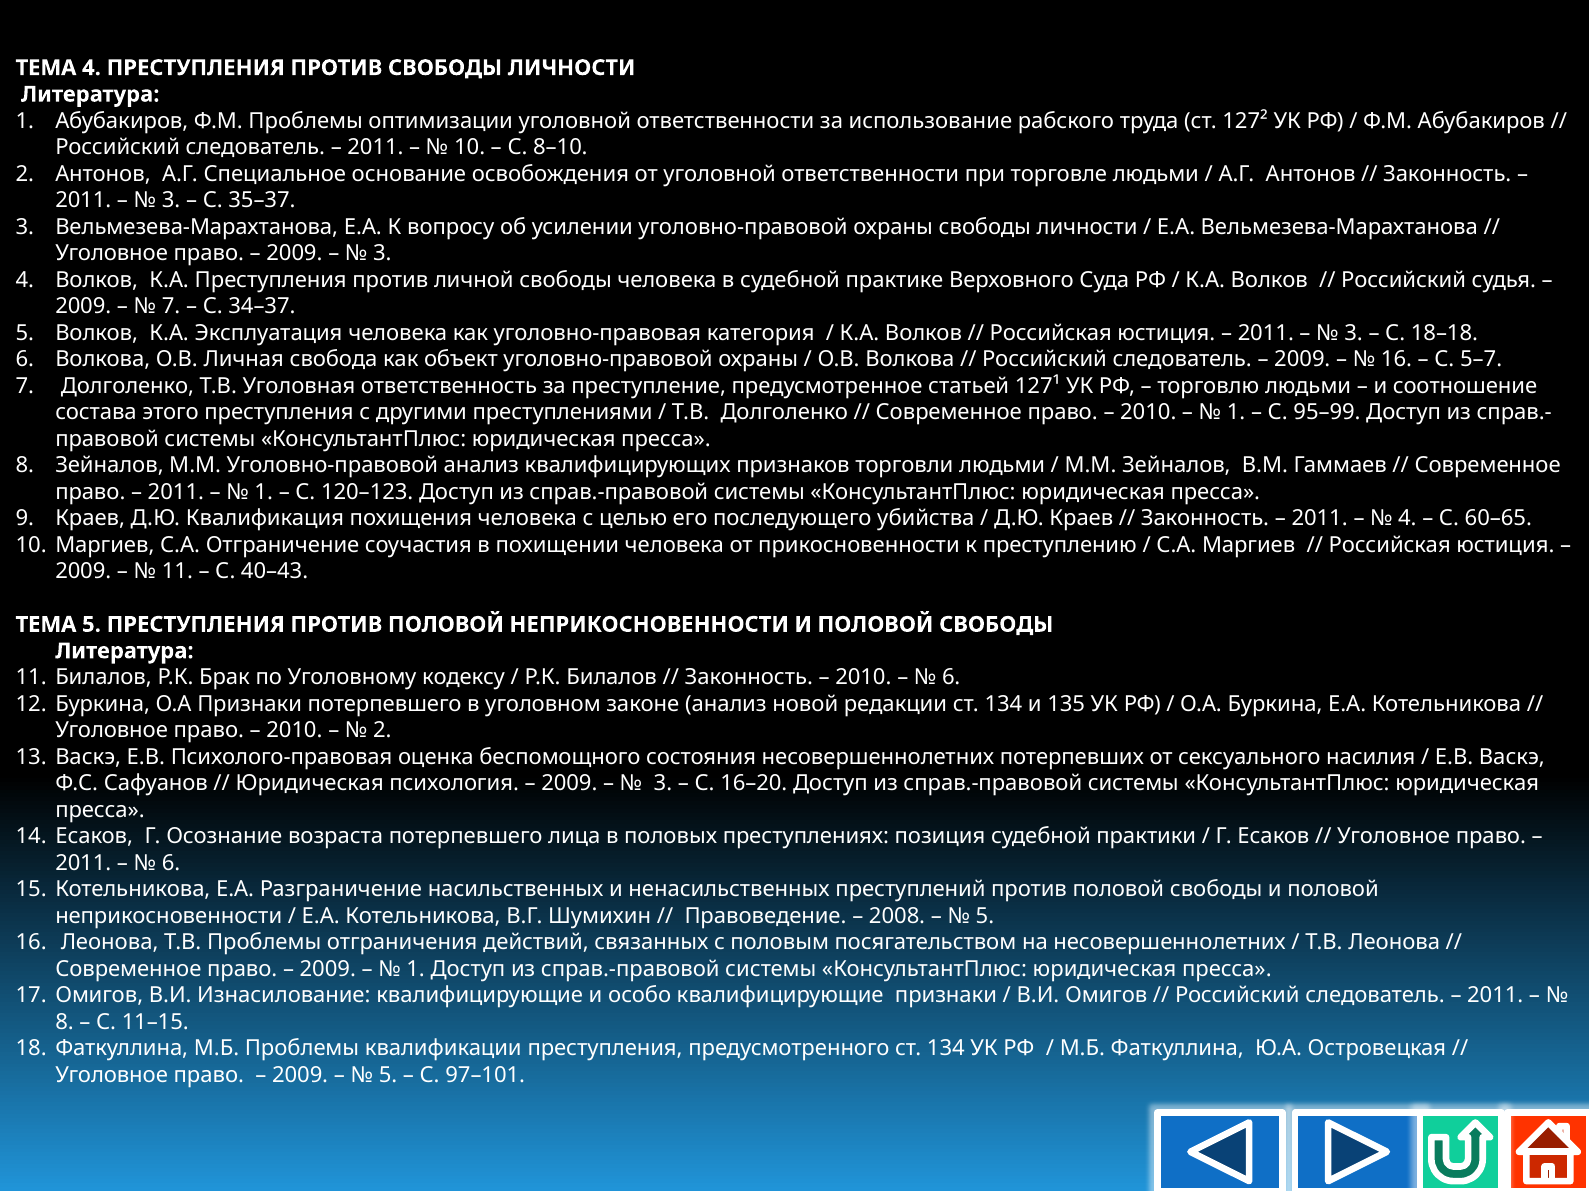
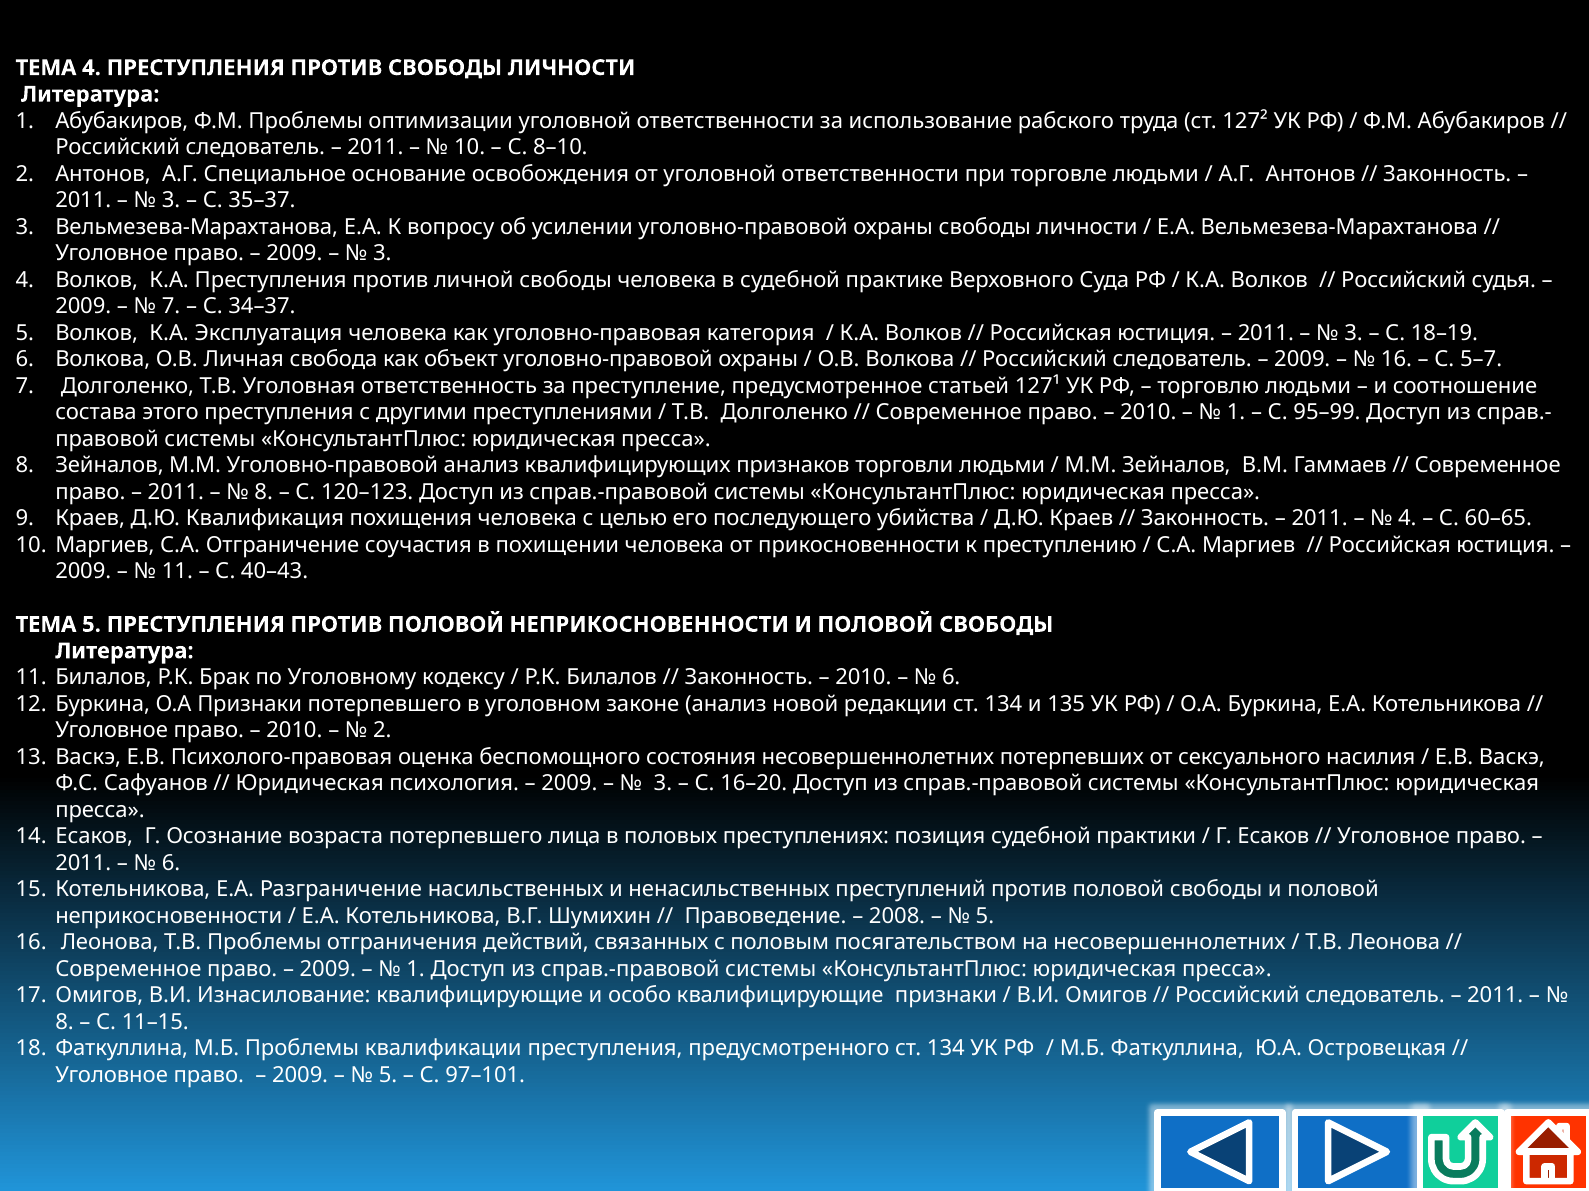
18–18: 18–18 -> 18–19 (1444, 333)
1: 1 -> 8 (264, 492)
